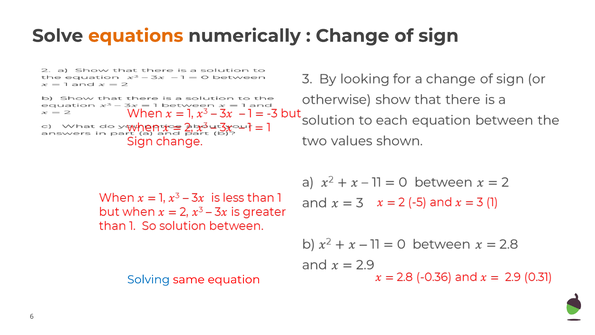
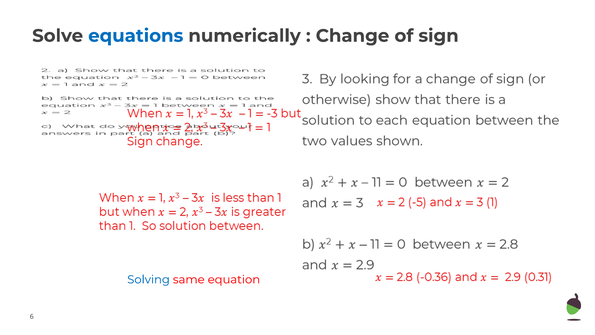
equations colour: orange -> blue (136, 36)
